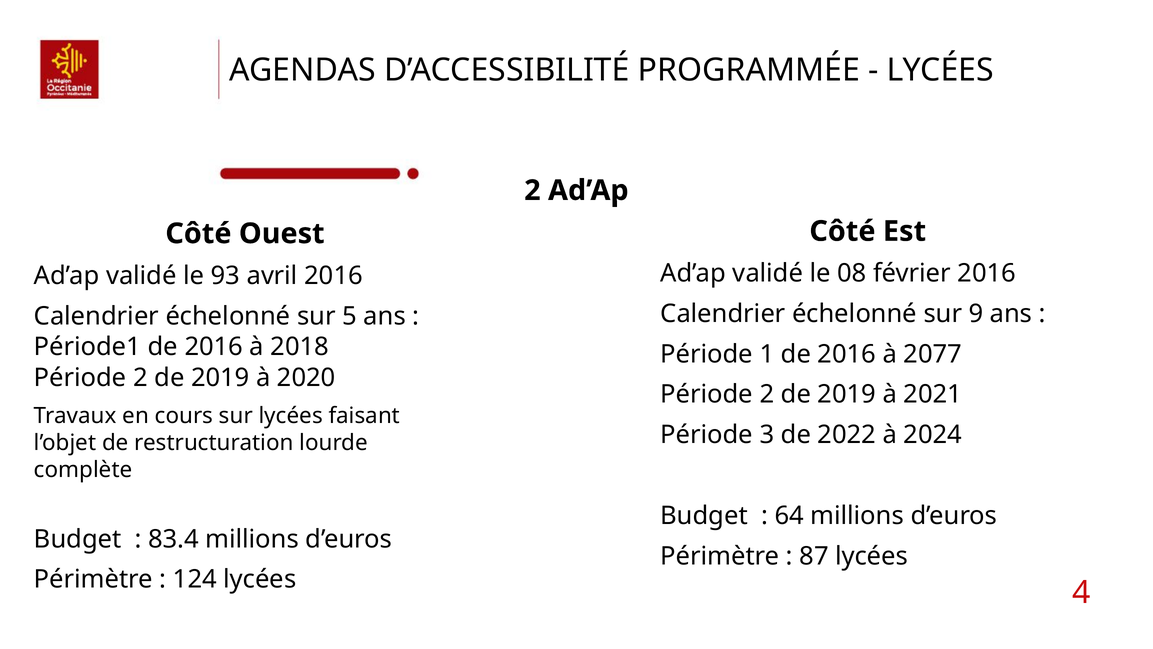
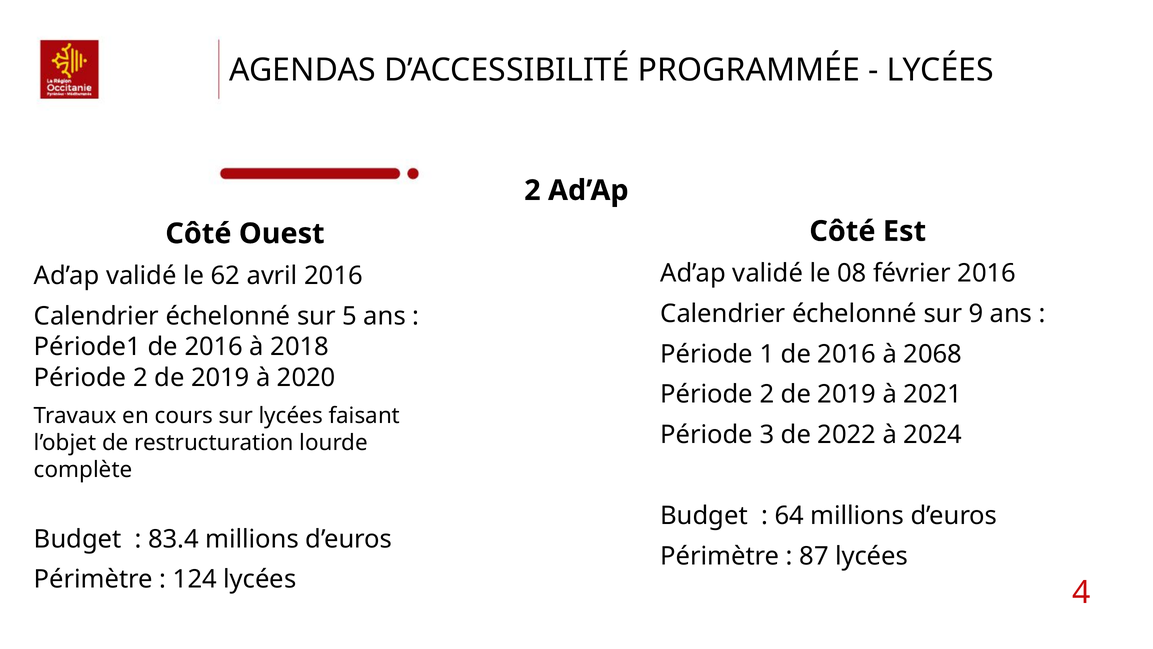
93: 93 -> 62 (225, 276)
2077: 2077 -> 2068 (933, 354)
